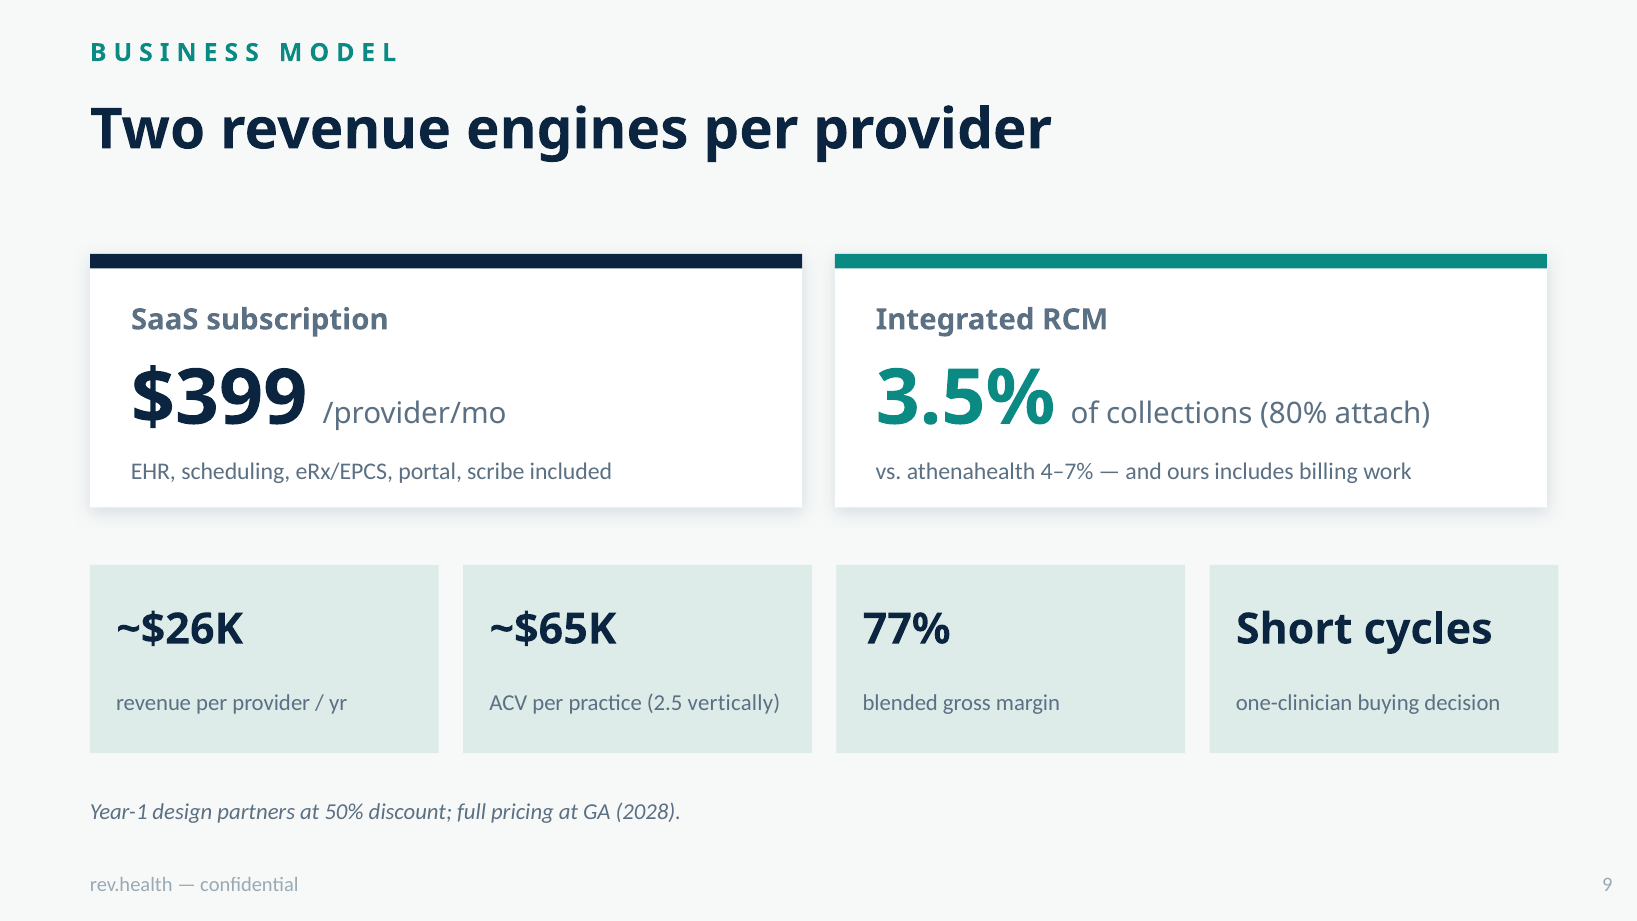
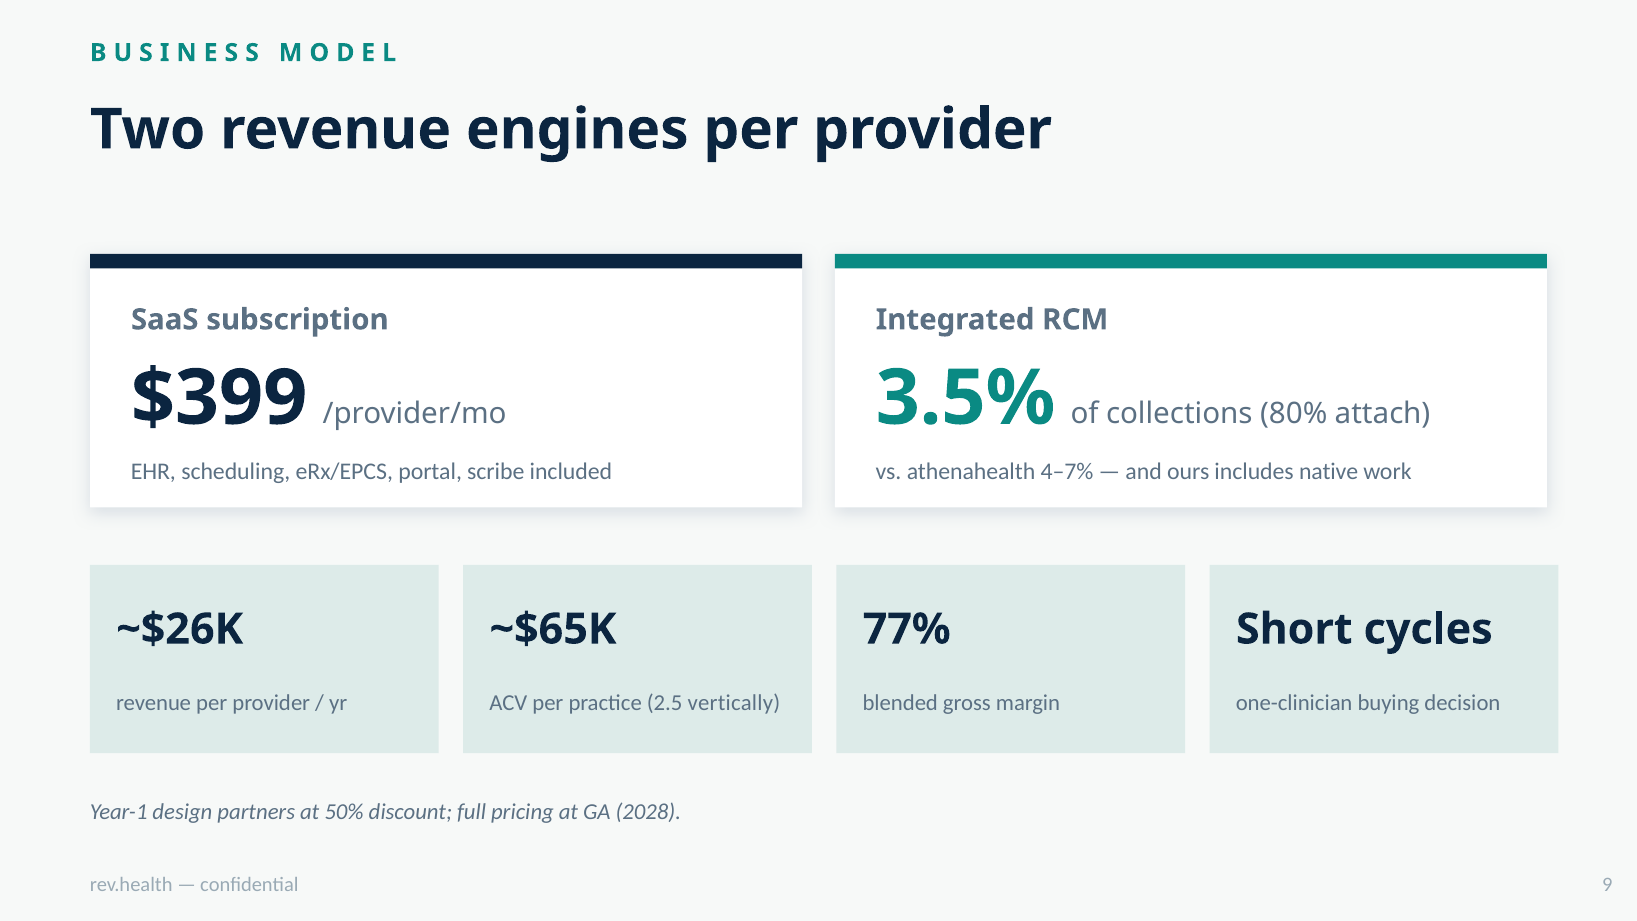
billing: billing -> native (1329, 471)
